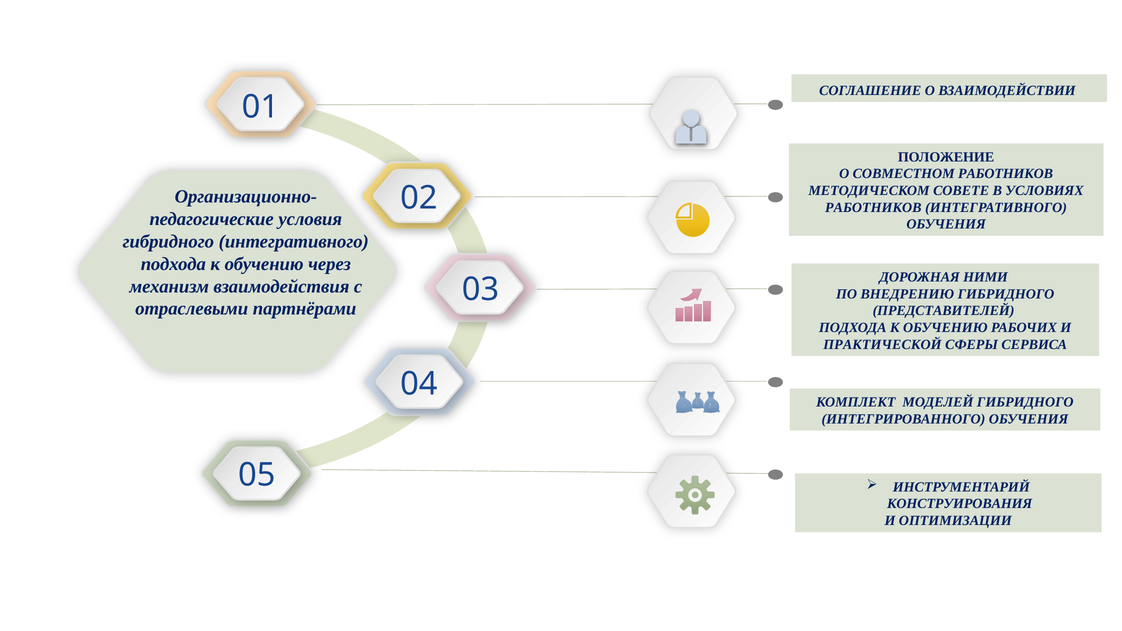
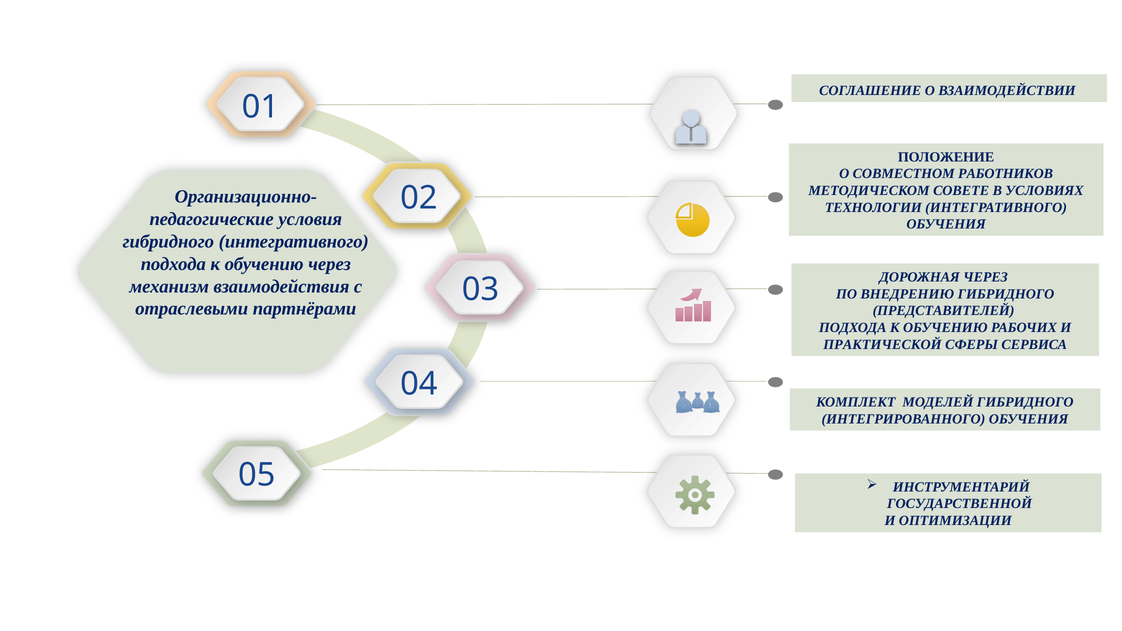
РАБОТНИКОВ: РАБОТНИКОВ -> ТЕХНОЛОГИИ (873, 208)
ДОРОЖНАЯ НИМИ: НИМИ -> ЧЕРЕЗ (985, 277)
КОНСТРУИРОВАНИЯ: КОНСТРУИРОВАНИЯ -> ГОСУДАРСТВЕННОЙ (960, 504)
